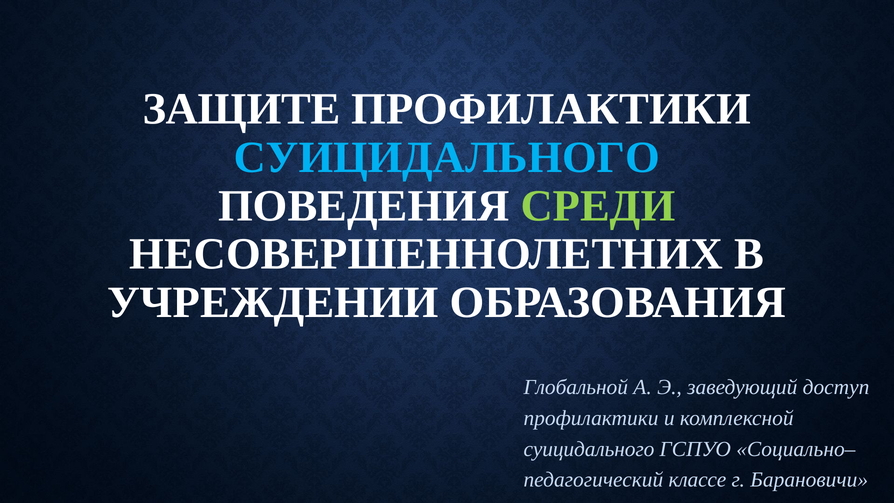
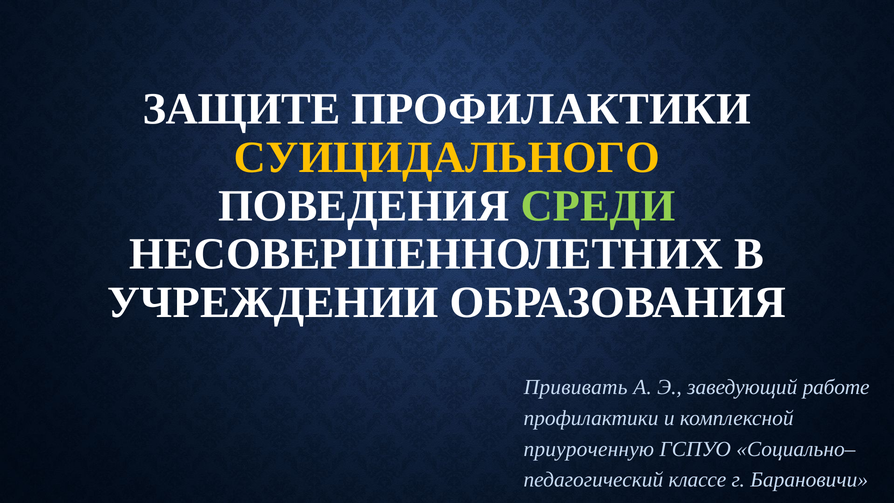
СУИЦИДАЛЬНОГО colour: light blue -> yellow (447, 157)
Глобальной: Глобальной -> Прививать (576, 387)
доступ: доступ -> работе (836, 387)
суицидального: суицидального -> приуроченную (589, 449)
